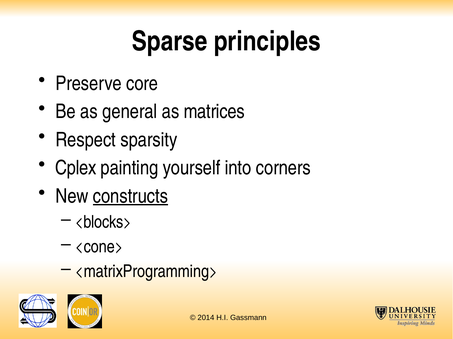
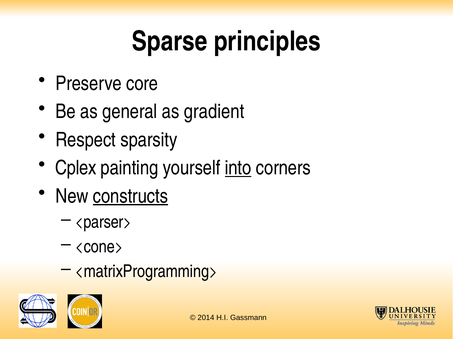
matrices: matrices -> gradient (214, 112)
into underline: none -> present (238, 168)
<blocks>: <blocks> -> <parser> (103, 223)
